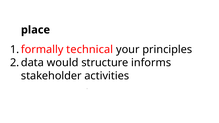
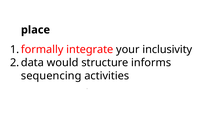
technical: technical -> integrate (90, 50)
principles: principles -> inclusivity (167, 50)
stakeholder: stakeholder -> sequencing (51, 76)
